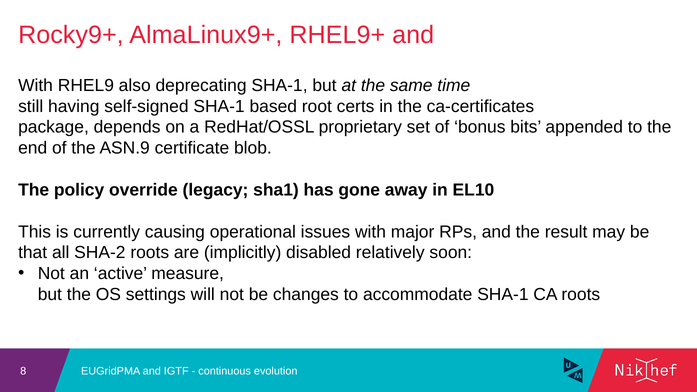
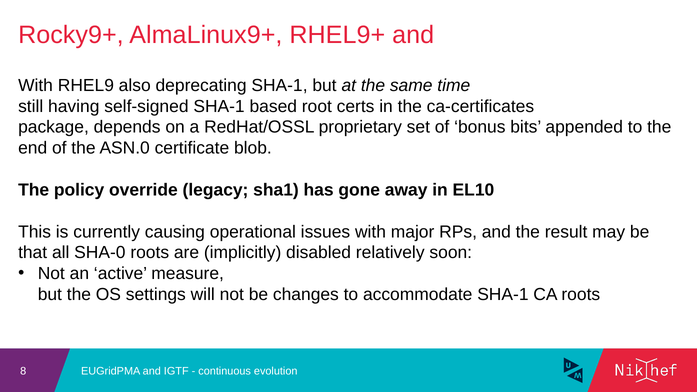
ASN.9: ASN.9 -> ASN.0 (125, 148)
SHA-2: SHA-2 -> SHA-0 (100, 253)
